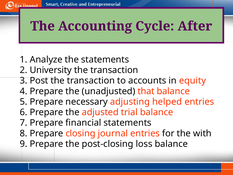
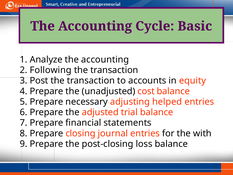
After: After -> Basic (195, 26)
Analyze the statements: statements -> accounting (105, 60)
University: University -> Following (51, 70)
that: that -> cost (146, 91)
